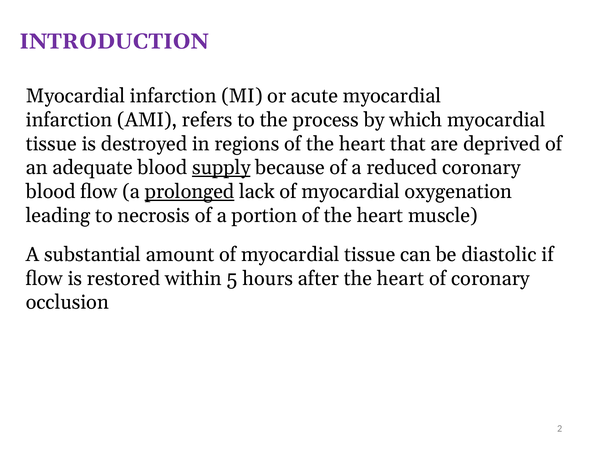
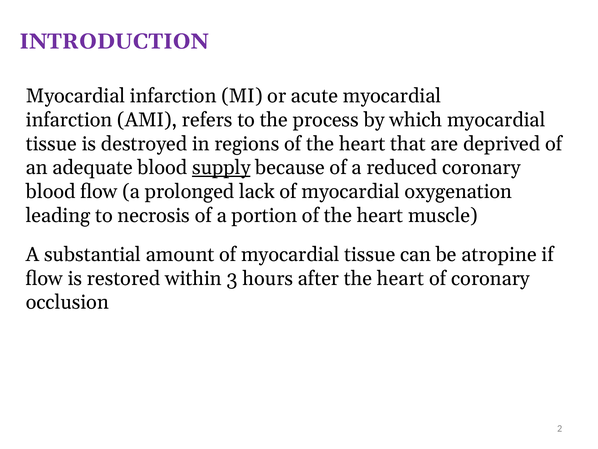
prolonged underline: present -> none (190, 191)
diastolic: diastolic -> atropine (499, 254)
5: 5 -> 3 (232, 278)
